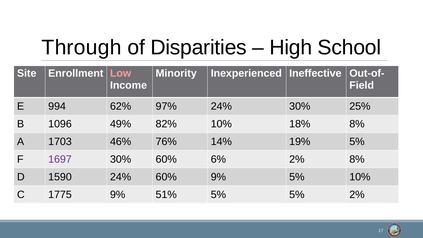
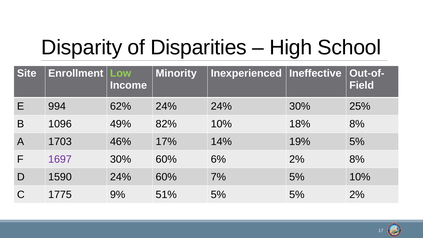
Through: Through -> Disparity (82, 47)
Low colour: pink -> light green (121, 73)
62% 97%: 97% -> 24% (166, 106)
76%: 76% -> 17% (166, 142)
60% 9%: 9% -> 7% (218, 177)
